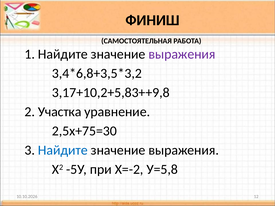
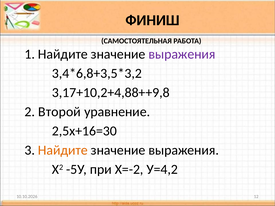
3,17+10,2+5,83++9,8: 3,17+10,2+5,83++9,8 -> 3,17+10,2+4,88++9,8 (111, 93)
Участка: Участка -> Второй (60, 112)
2,5х+75=30: 2,5х+75=30 -> 2,5х+16=30 (84, 131)
Найдите colour: blue -> orange (63, 150)
У=5,8: У=5,8 -> У=4,2 (162, 170)
